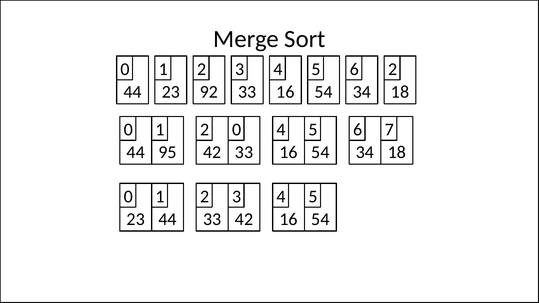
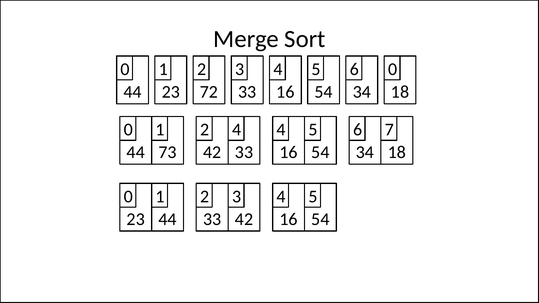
6 2: 2 -> 0 (393, 69)
92: 92 -> 72 (209, 92)
2 0: 0 -> 4 (237, 130)
95: 95 -> 73 (168, 152)
